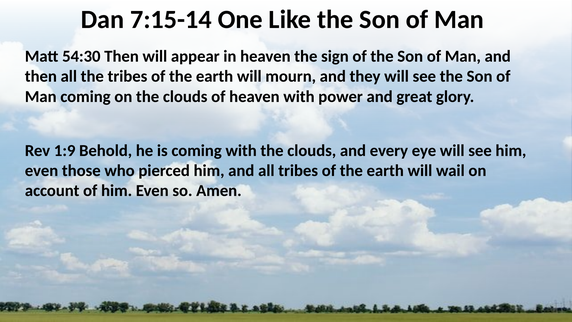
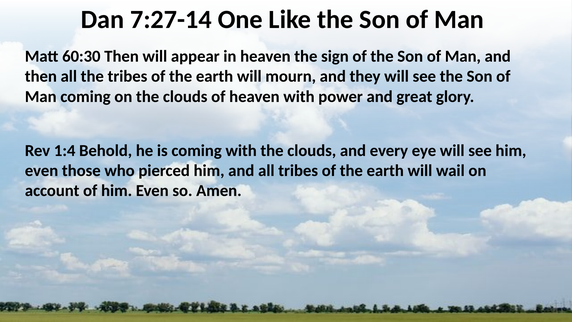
7:15-14: 7:15-14 -> 7:27-14 (171, 20)
54:30: 54:30 -> 60:30 (81, 56)
1:9: 1:9 -> 1:4 (65, 151)
